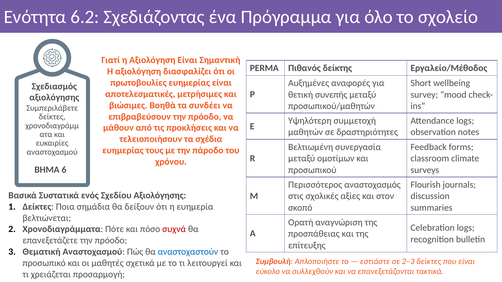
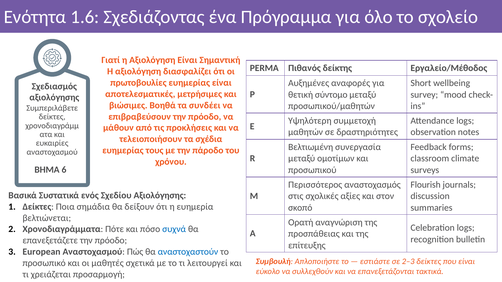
6.2: 6.2 -> 1.6 (85, 17)
συνεπής: συνεπής -> σύντομο (331, 95)
συχνά colour: red -> blue (174, 230)
Θεματική: Θεματική -> European (41, 252)
